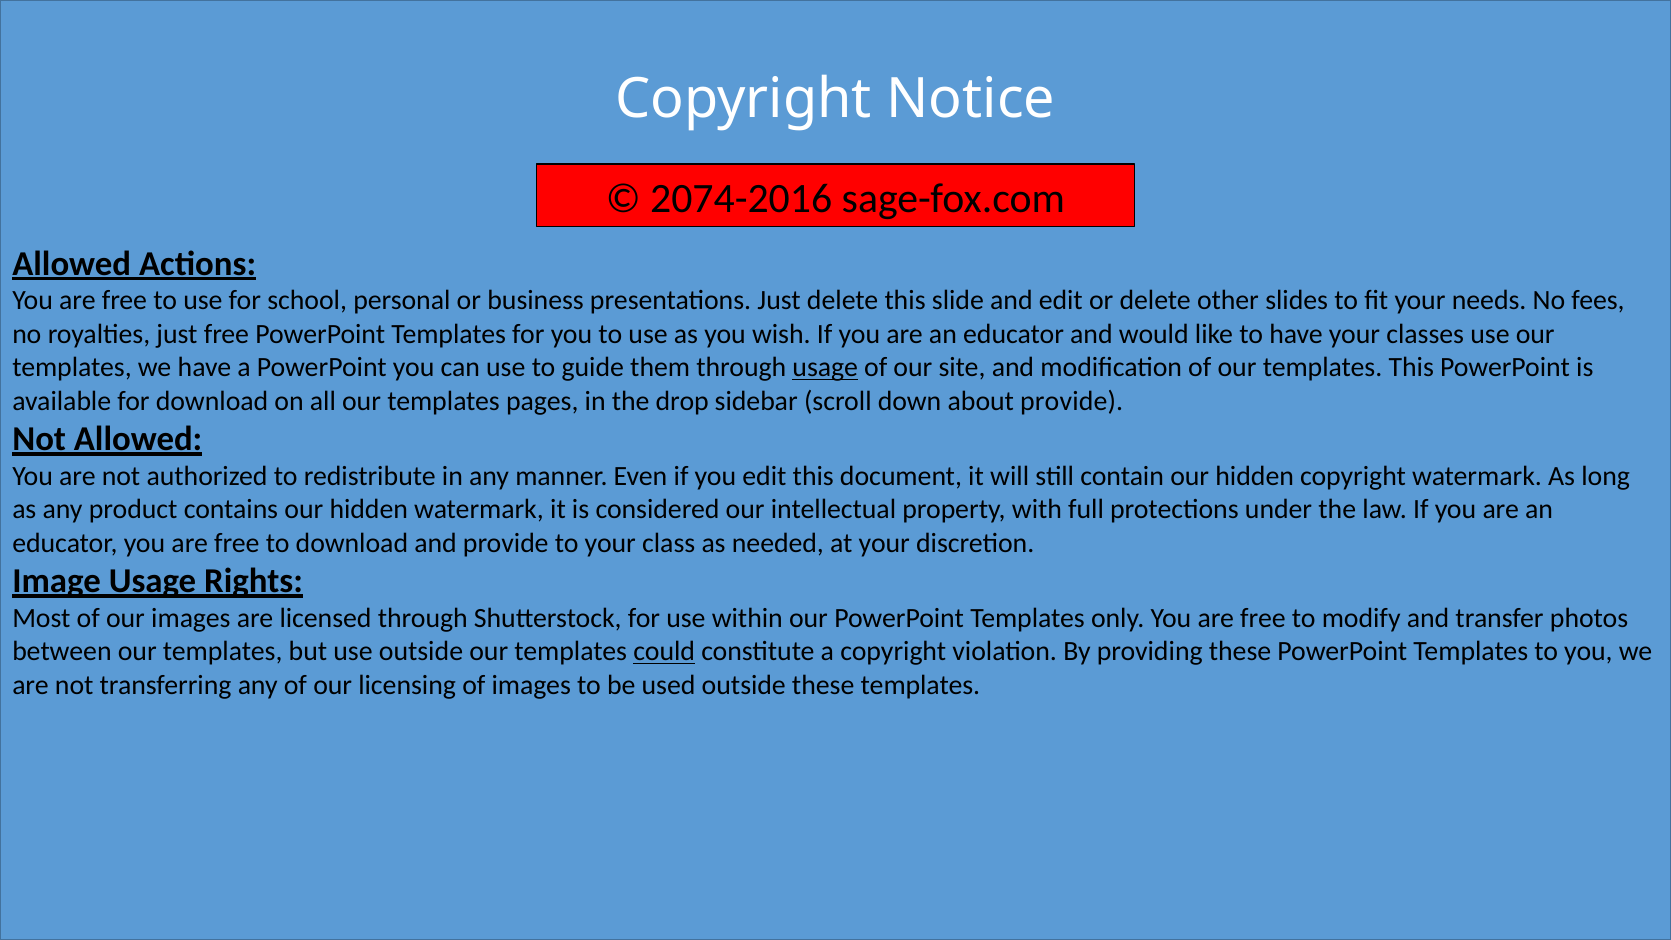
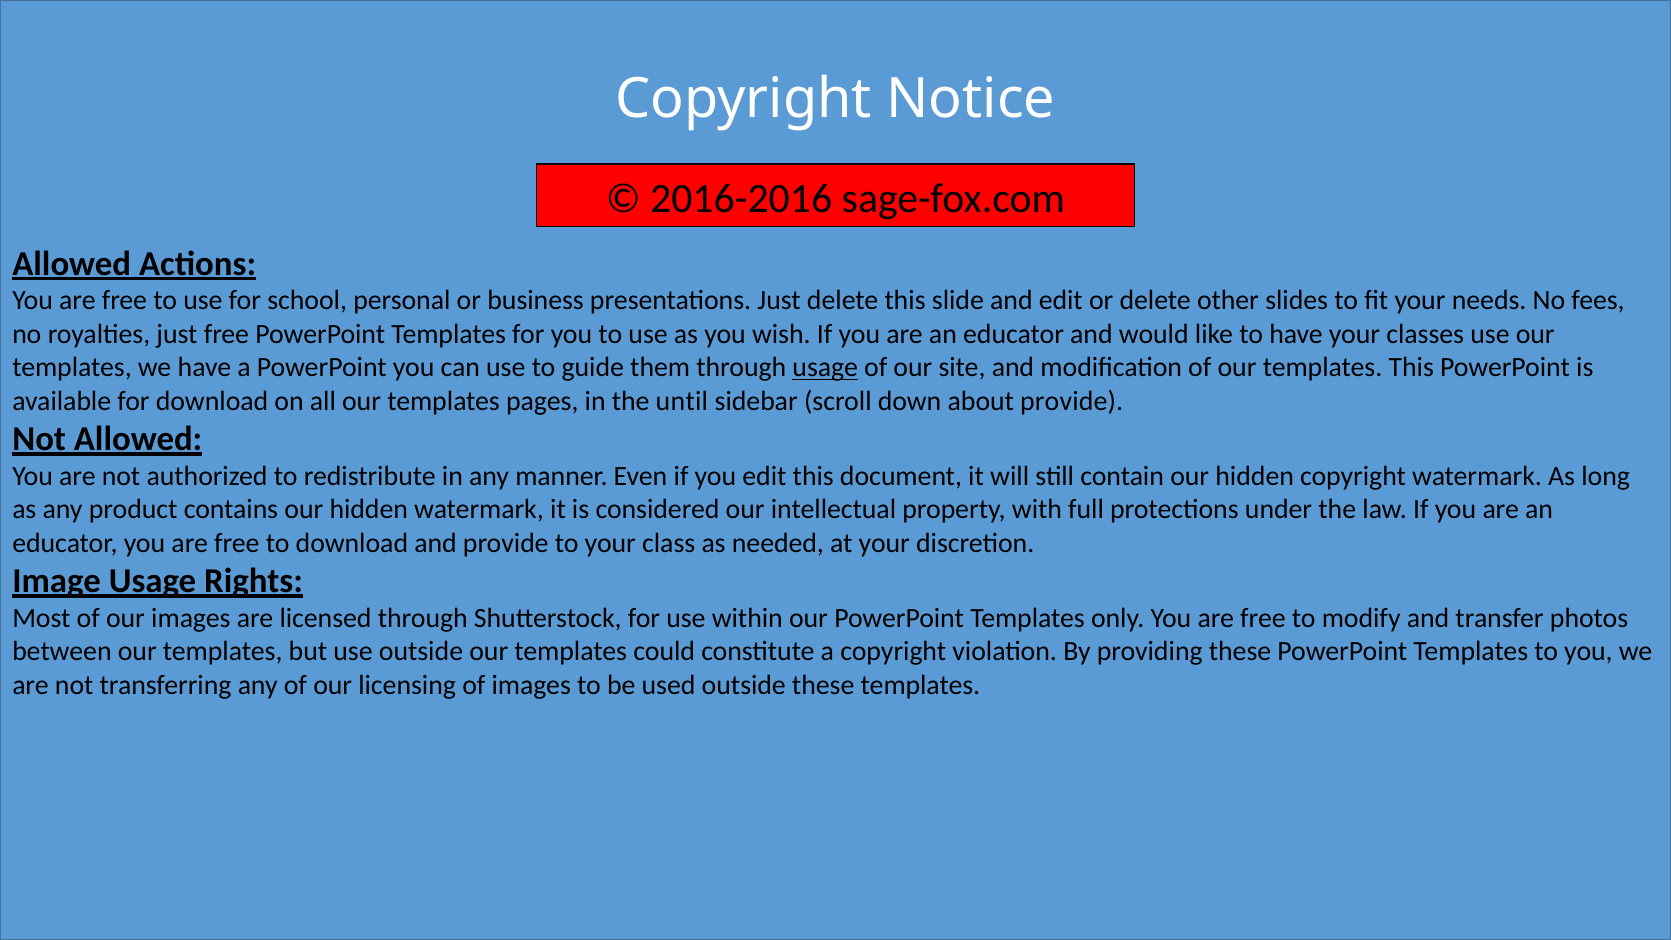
2074-2016: 2074-2016 -> 2016-2016 (741, 198)
drop: drop -> until (682, 401)
could underline: present -> none (664, 651)
